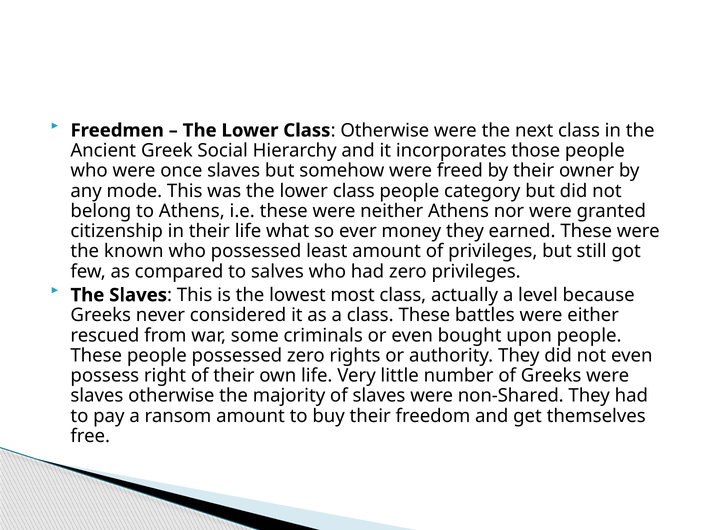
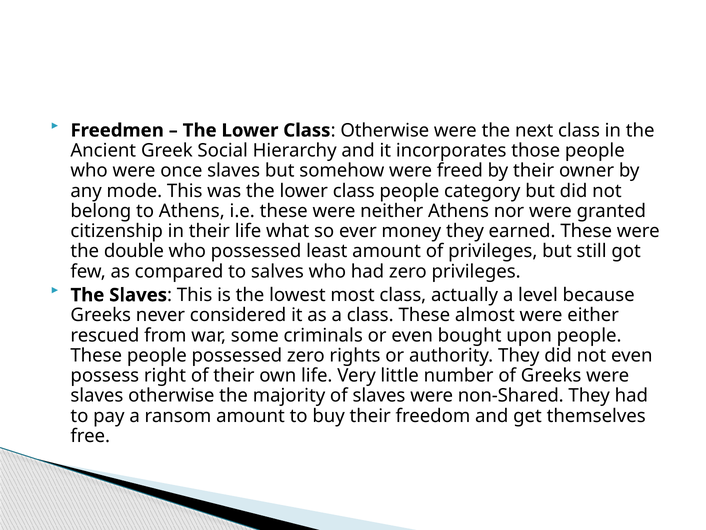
known: known -> double (134, 251)
battles: battles -> almost (485, 315)
